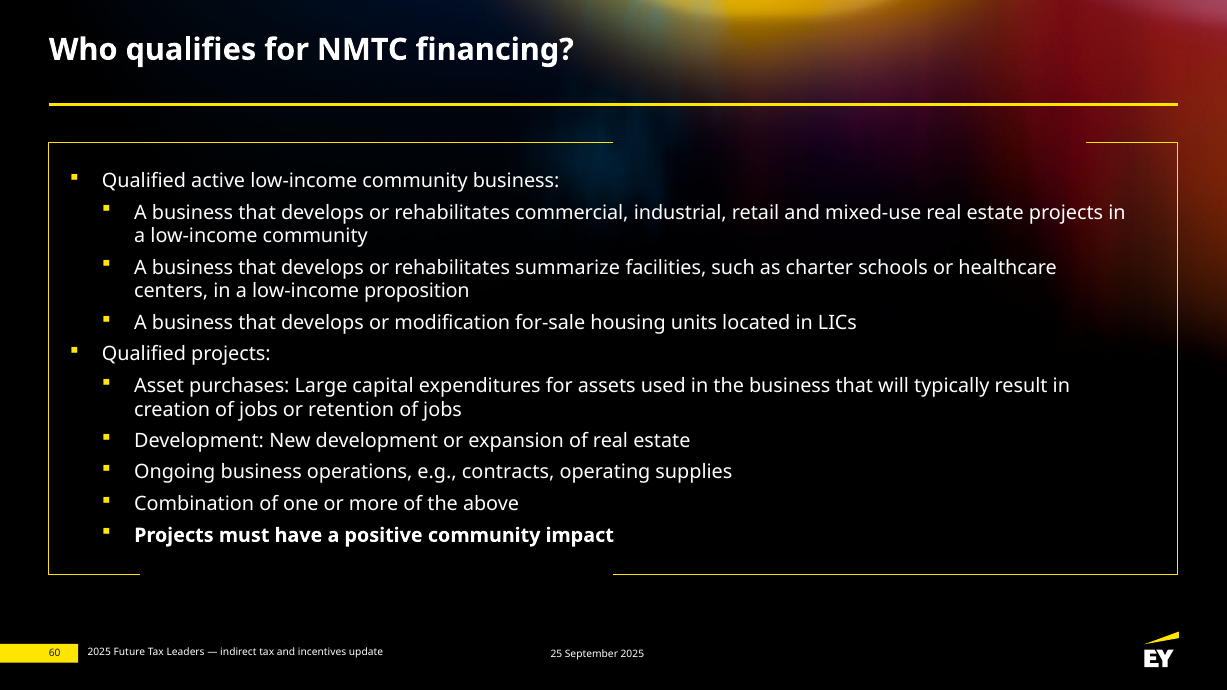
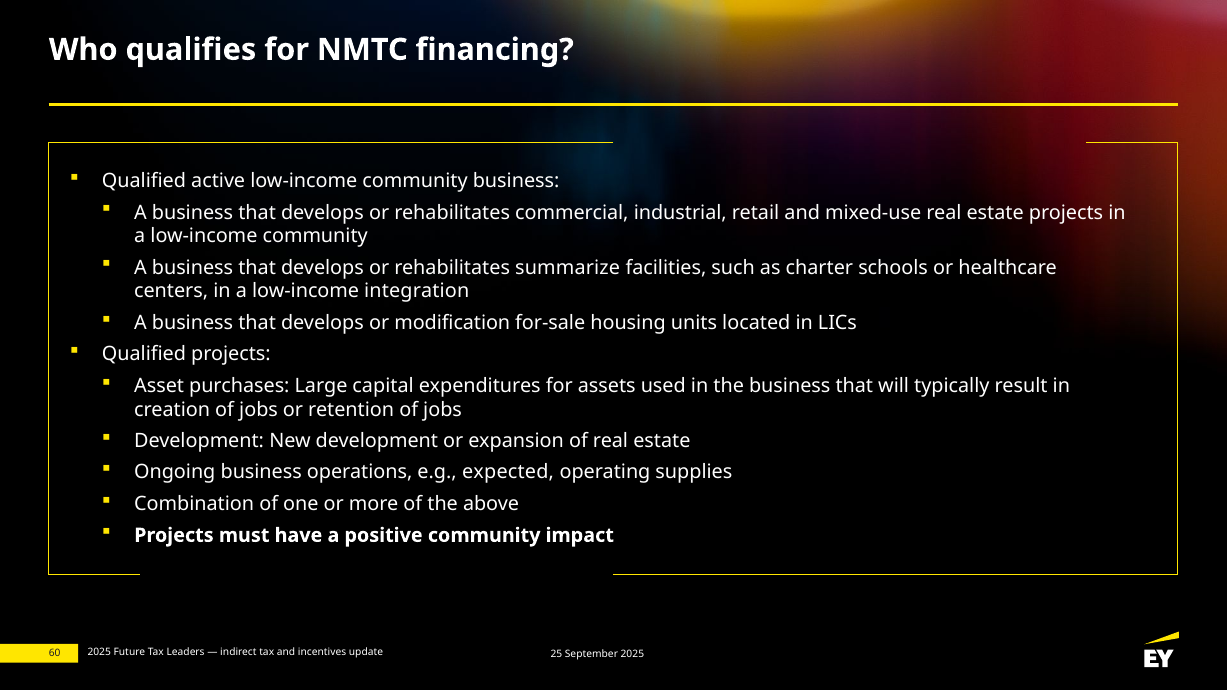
proposition: proposition -> integration (417, 292)
contracts: contracts -> expected (508, 473)
